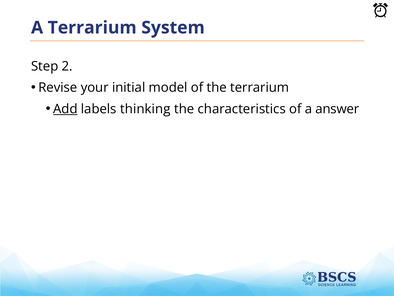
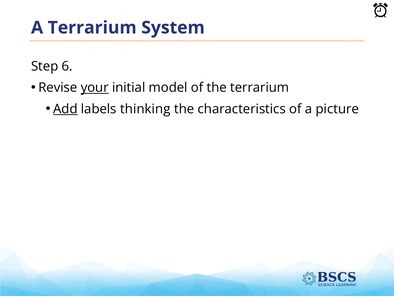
2: 2 -> 6 (67, 66)
your underline: none -> present (95, 87)
answer: answer -> picture (337, 109)
